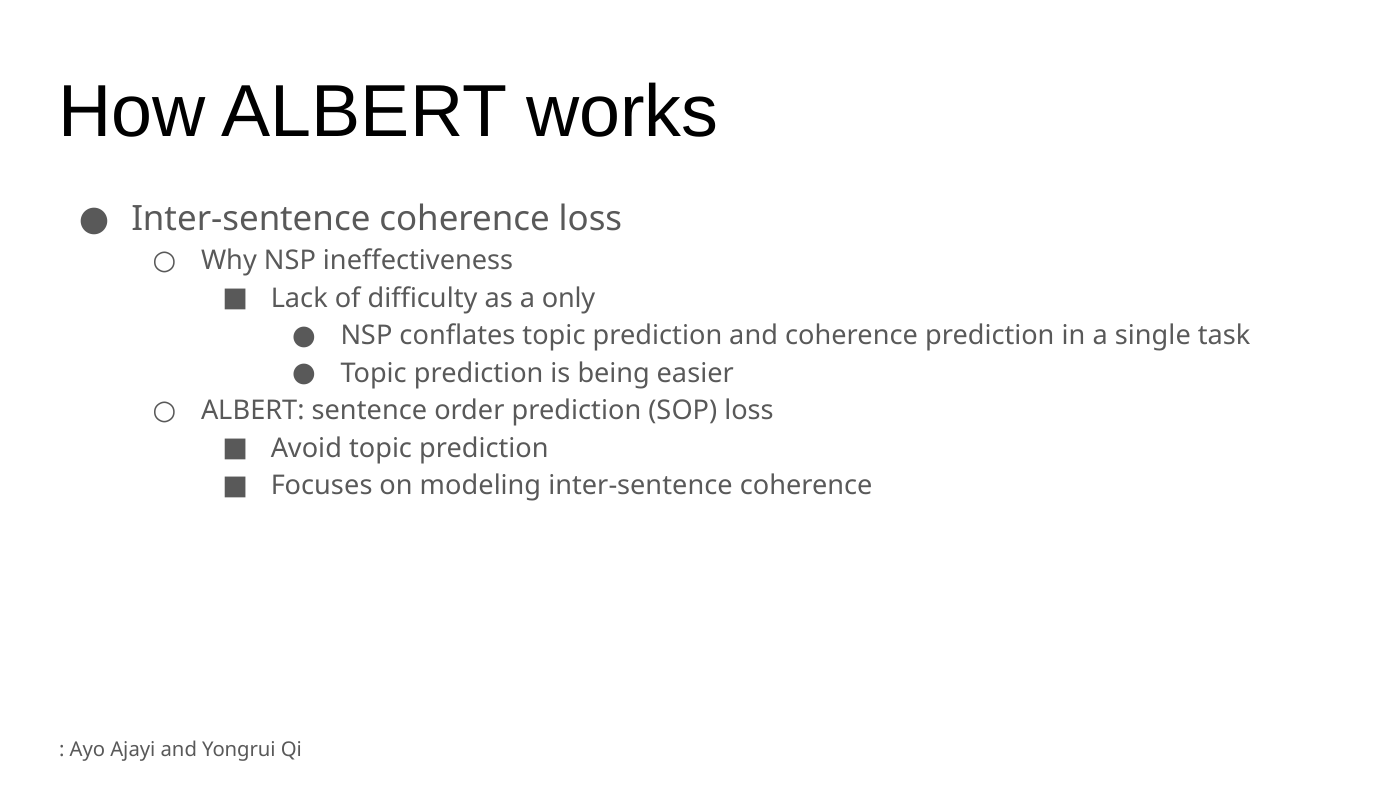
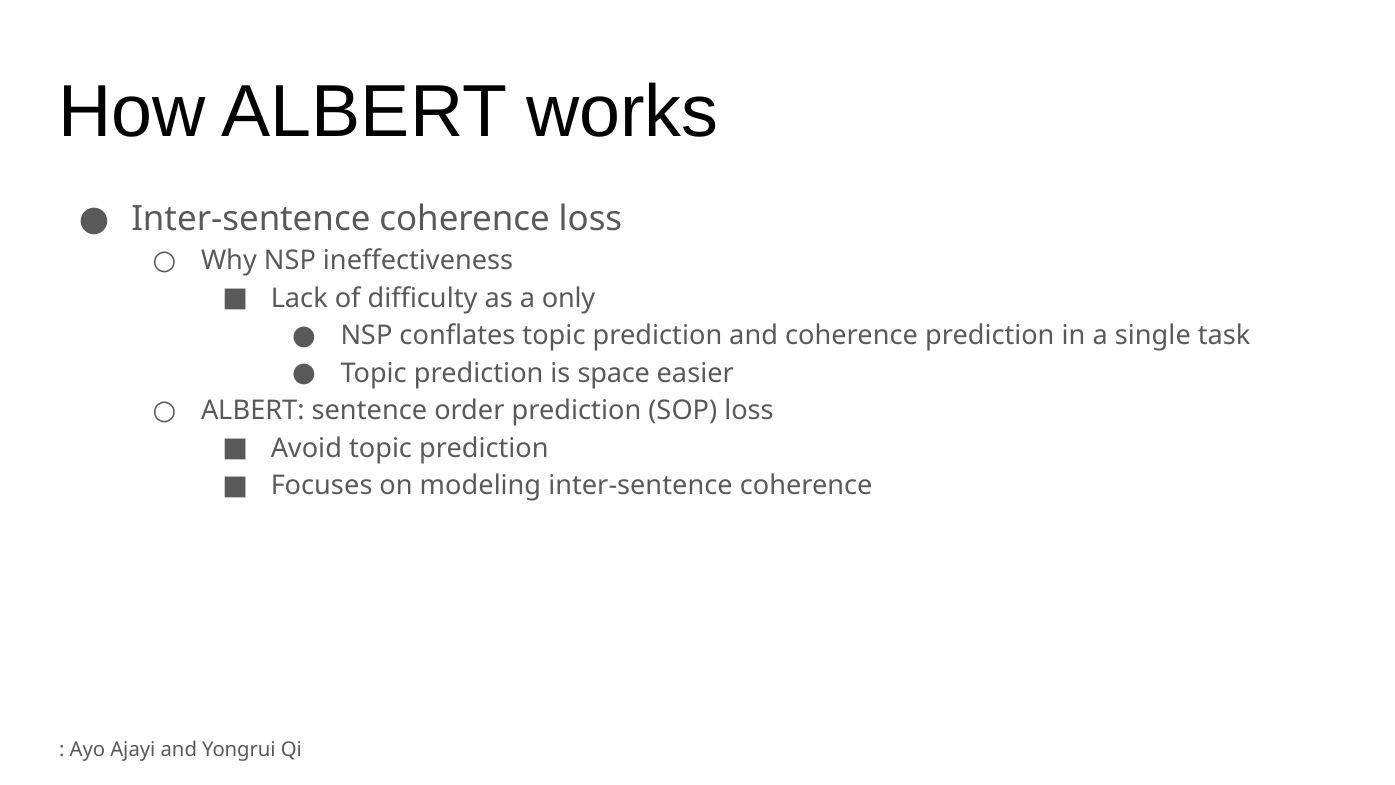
being: being -> space (614, 373)
